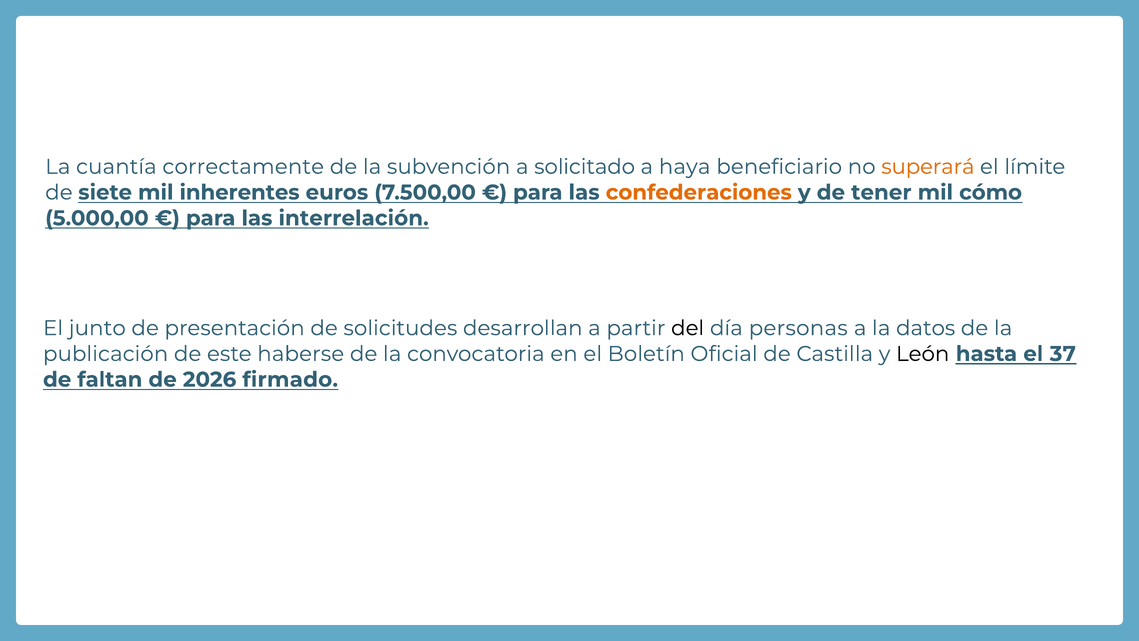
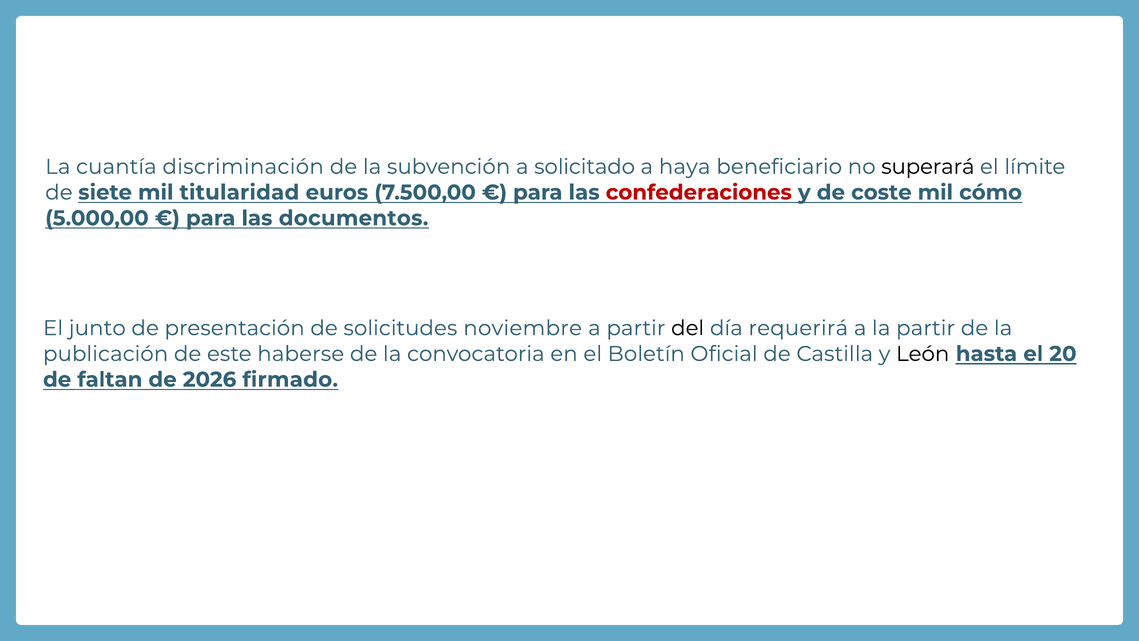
correctamente: correctamente -> discriminación (243, 167)
superará colour: orange -> black (928, 167)
inherentes: inherentes -> titularidad (239, 192)
confederaciones colour: orange -> red (699, 192)
tener: tener -> coste (881, 192)
interrelación: interrelación -> documentos (354, 218)
desarrollan: desarrollan -> noviembre (523, 328)
personas: personas -> requerirá (798, 328)
la datos: datos -> partir (926, 328)
37: 37 -> 20 (1063, 354)
